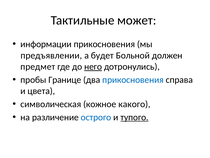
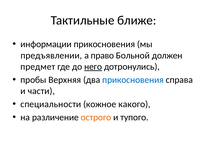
может: может -> ближе (137, 20)
будет: будет -> право (102, 55)
Границе: Границе -> Верхняя (65, 80)
цвета: цвета -> части (41, 91)
символическая: символическая -> специальности (51, 104)
острого colour: blue -> orange (96, 117)
тупого underline: present -> none (134, 117)
